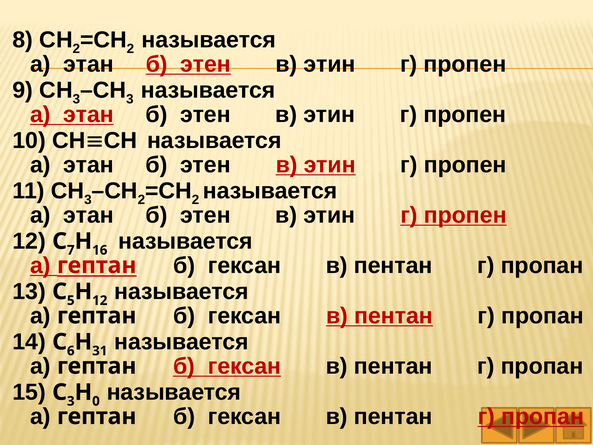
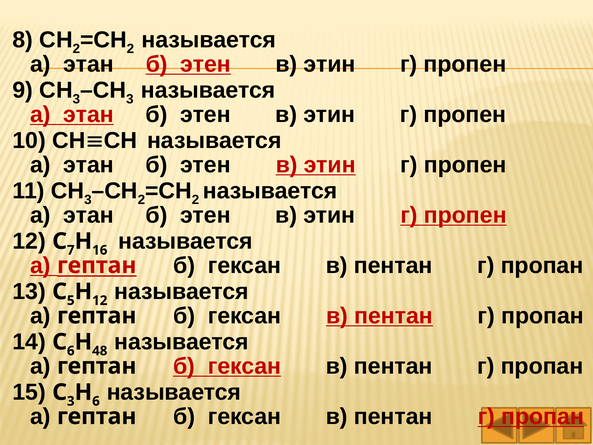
31: 31 -> 48 (100, 351)
0: 0 -> 6 (96, 401)
